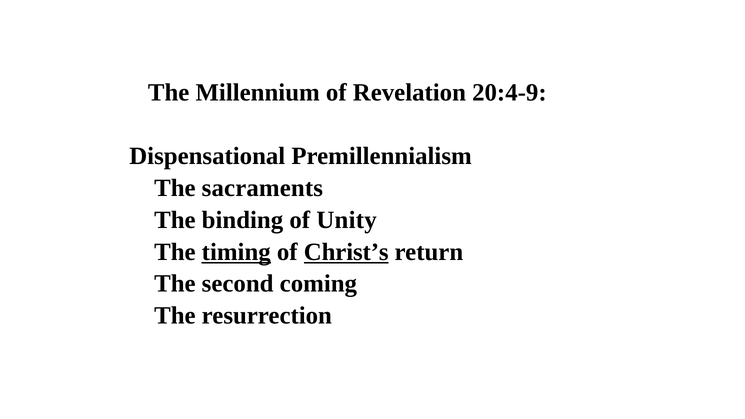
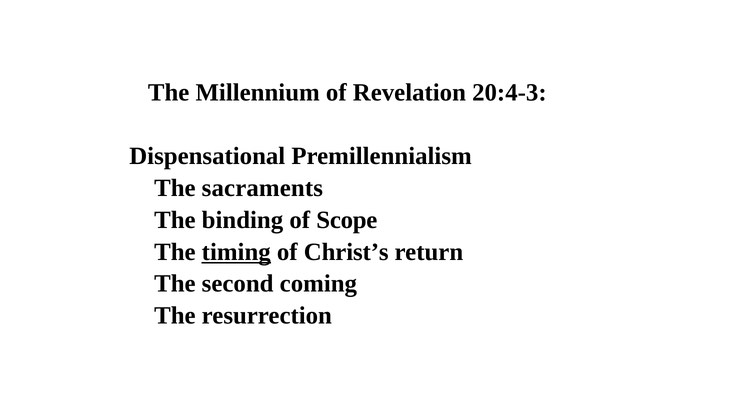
20:4-9: 20:4-9 -> 20:4-3 (509, 93)
Unity: Unity -> Scope (347, 220)
Christ’s underline: present -> none (346, 252)
